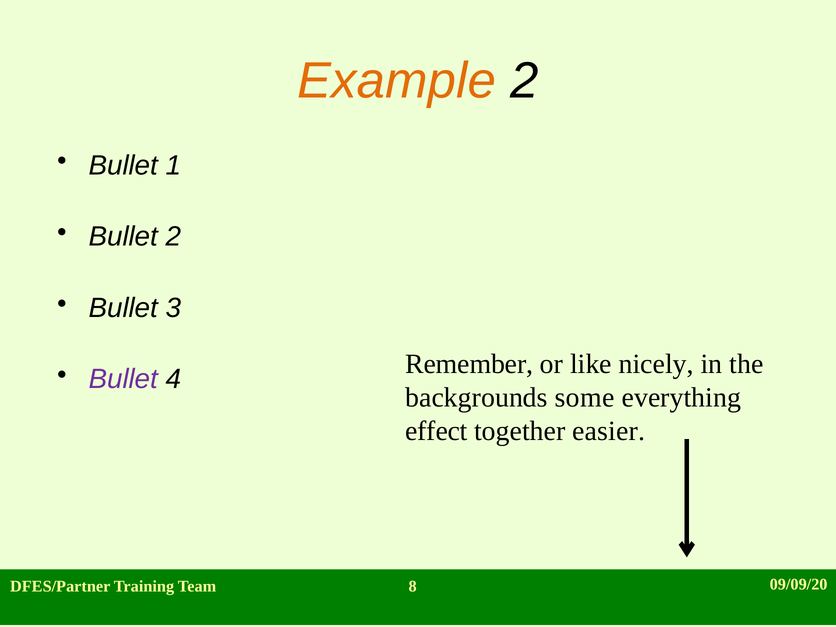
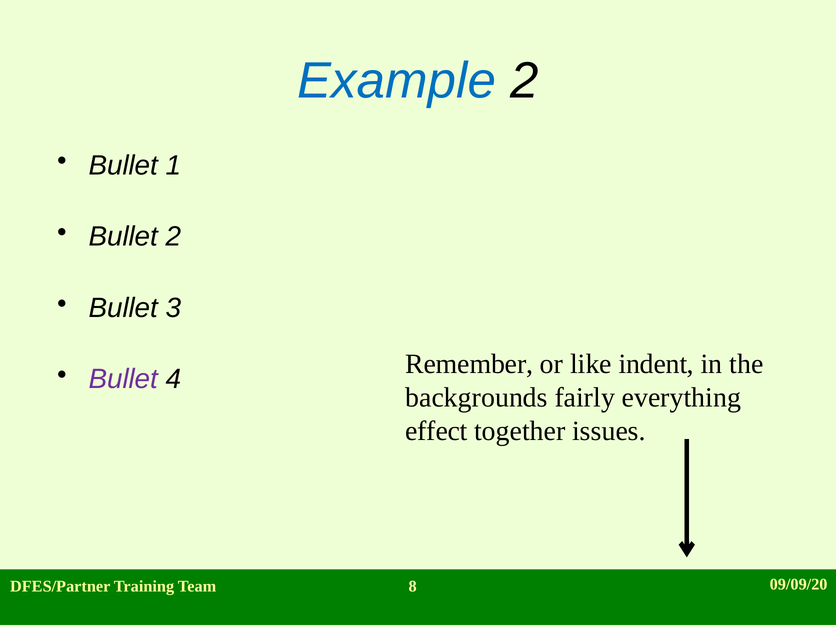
Example colour: orange -> blue (397, 81)
nicely: nicely -> indent (656, 364)
some: some -> fairly (585, 398)
easier: easier -> issues (609, 431)
